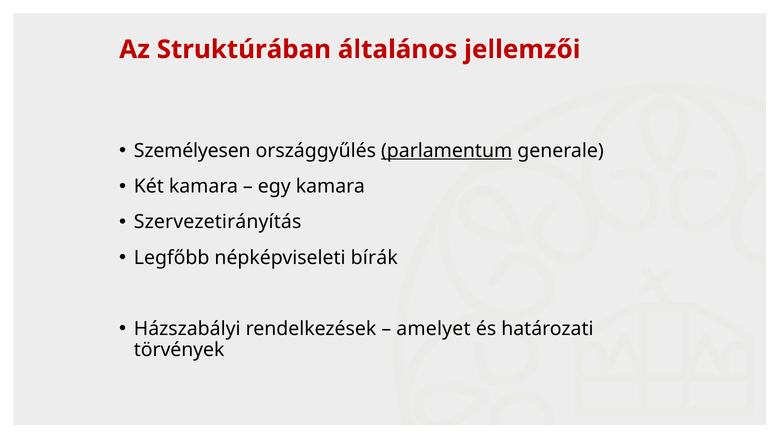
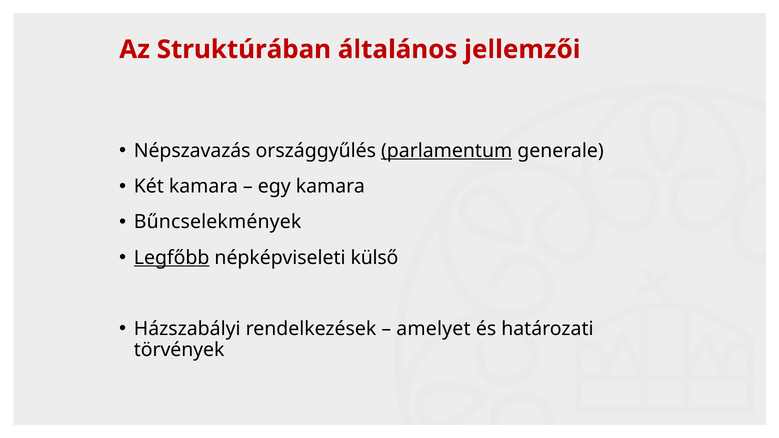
Személyesen: Személyesen -> Népszavazás (192, 151)
Szervezetirányítás: Szervezetirányítás -> Bűncselekmények (218, 222)
Legfőbb underline: none -> present (172, 258)
bírák: bírák -> külső (374, 258)
